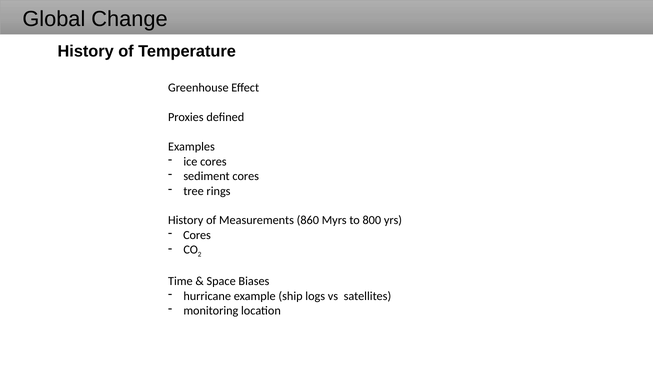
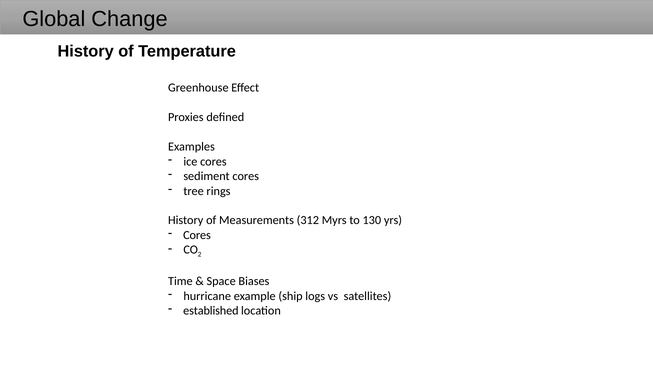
860: 860 -> 312 (308, 220)
800: 800 -> 130 (372, 220)
monitoring: monitoring -> established (211, 310)
